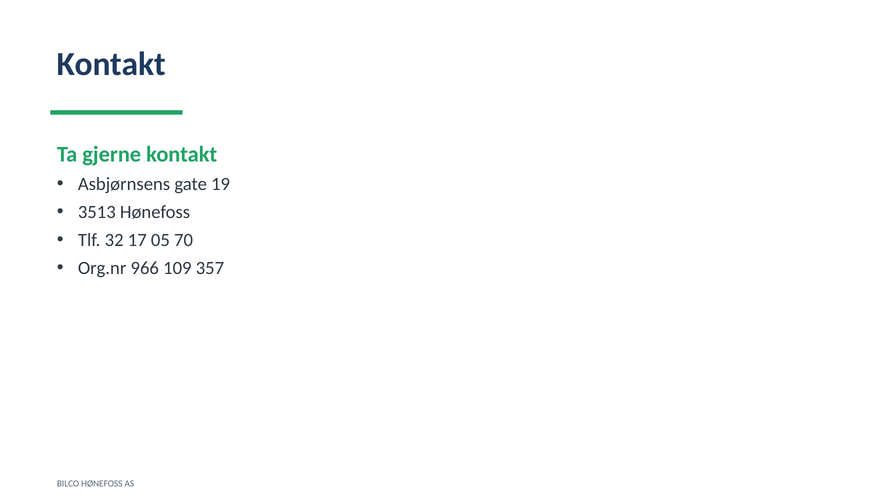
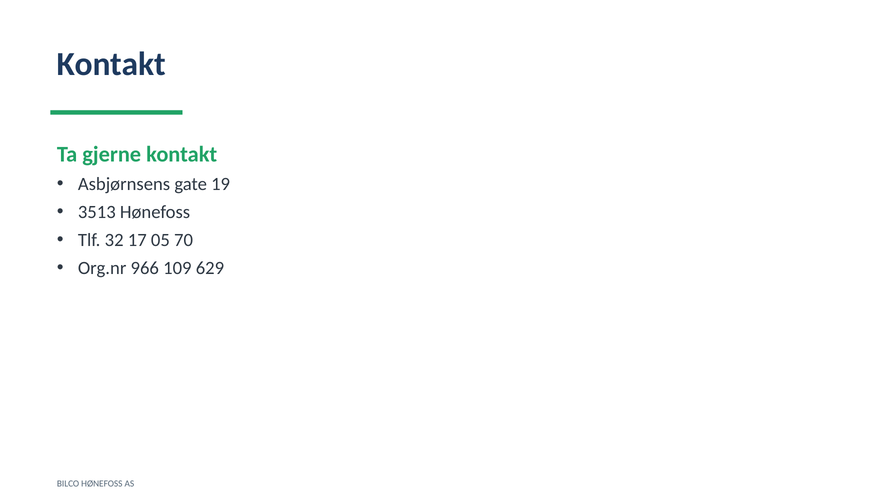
357: 357 -> 629 (210, 268)
